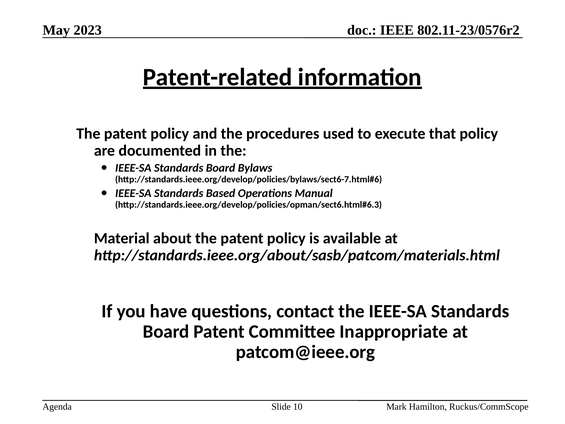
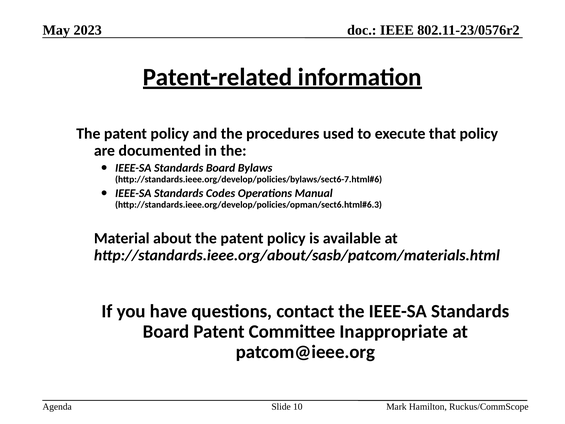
Based: Based -> Codes (221, 193)
